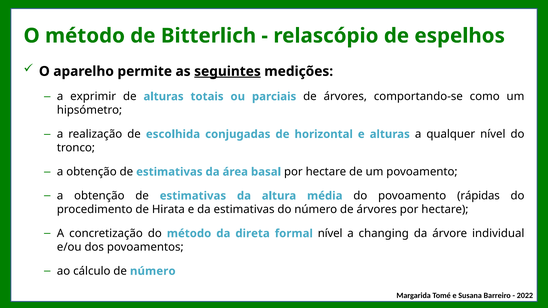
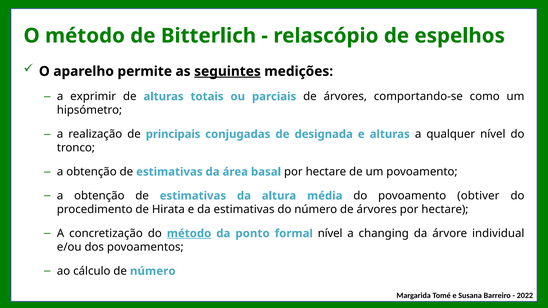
escolhida: escolhida -> principais (173, 134)
horizontal: horizontal -> designada (324, 134)
rápidas: rápidas -> obtiver (478, 196)
método underline: none -> present (189, 234)
direta: direta -> ponto (253, 234)
